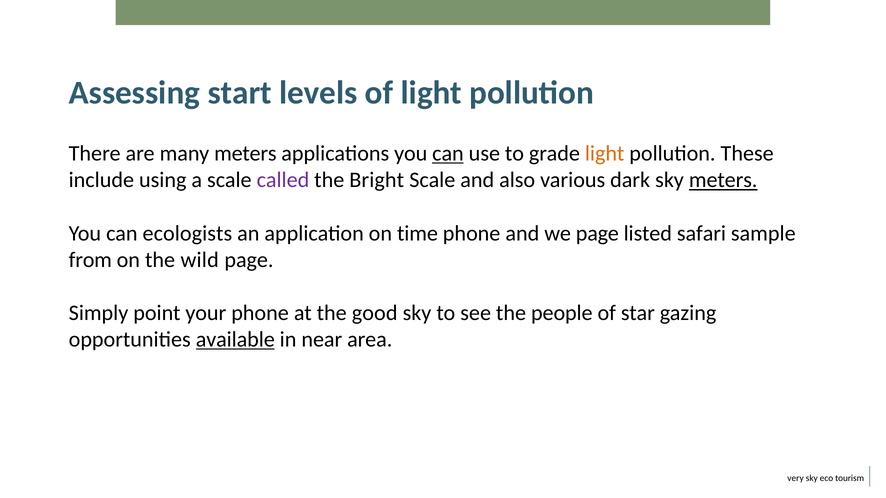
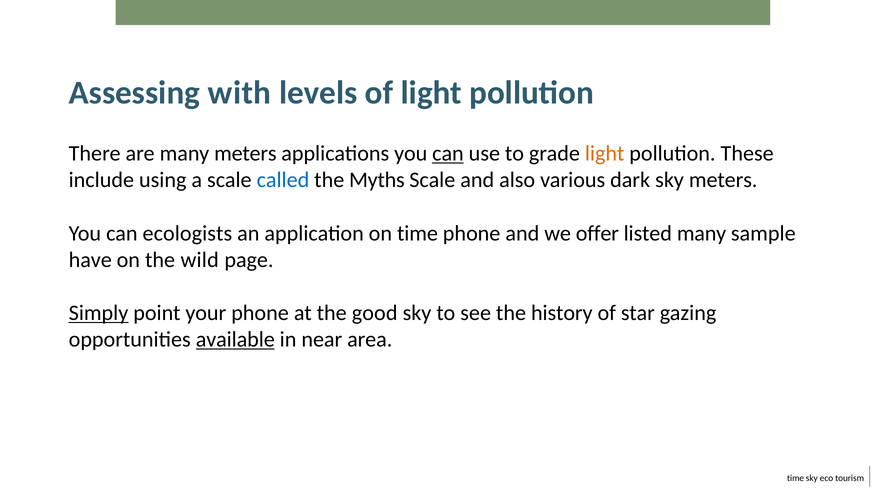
start: start -> with (240, 93)
called colour: purple -> blue (283, 180)
Bright: Bright -> Myths (377, 180)
meters underline: present -> none (723, 180)
we page: page -> offer (597, 233)
listed safari: safari -> many (702, 233)
from: from -> have (90, 260)
Simply underline: none -> present (99, 313)
people: people -> history (562, 313)
very: very -> time (796, 479)
